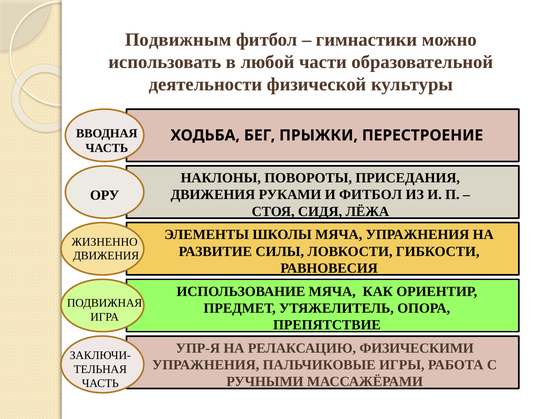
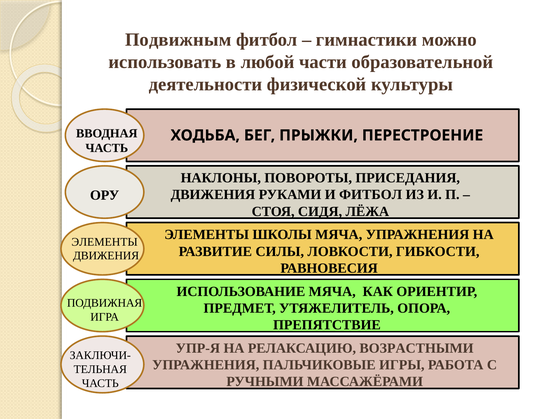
ЖИЗНЕННО: ЖИЗНЕННО -> ЭЛЕМЕНТЫ (105, 242)
ФИЗИЧЕСКИМИ: ФИЗИЧЕСКИМИ -> ВОЗРАСТНЫМИ (417, 348)
